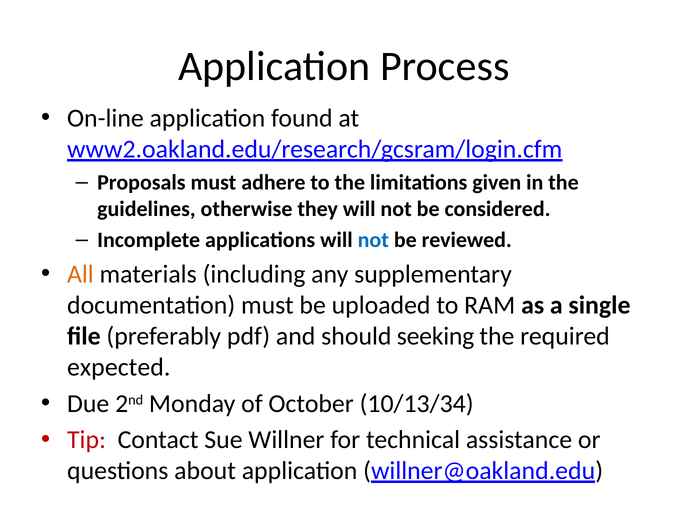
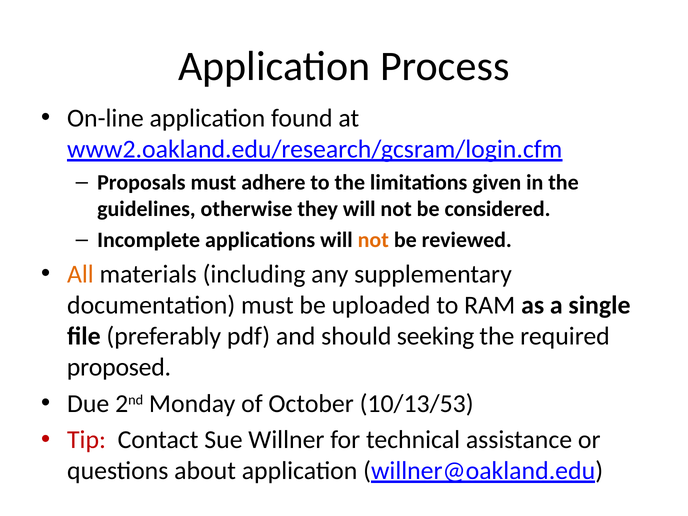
not colour: blue -> orange (373, 240)
expected: expected -> proposed (119, 367)
10/13/34: 10/13/34 -> 10/13/53 (417, 403)
